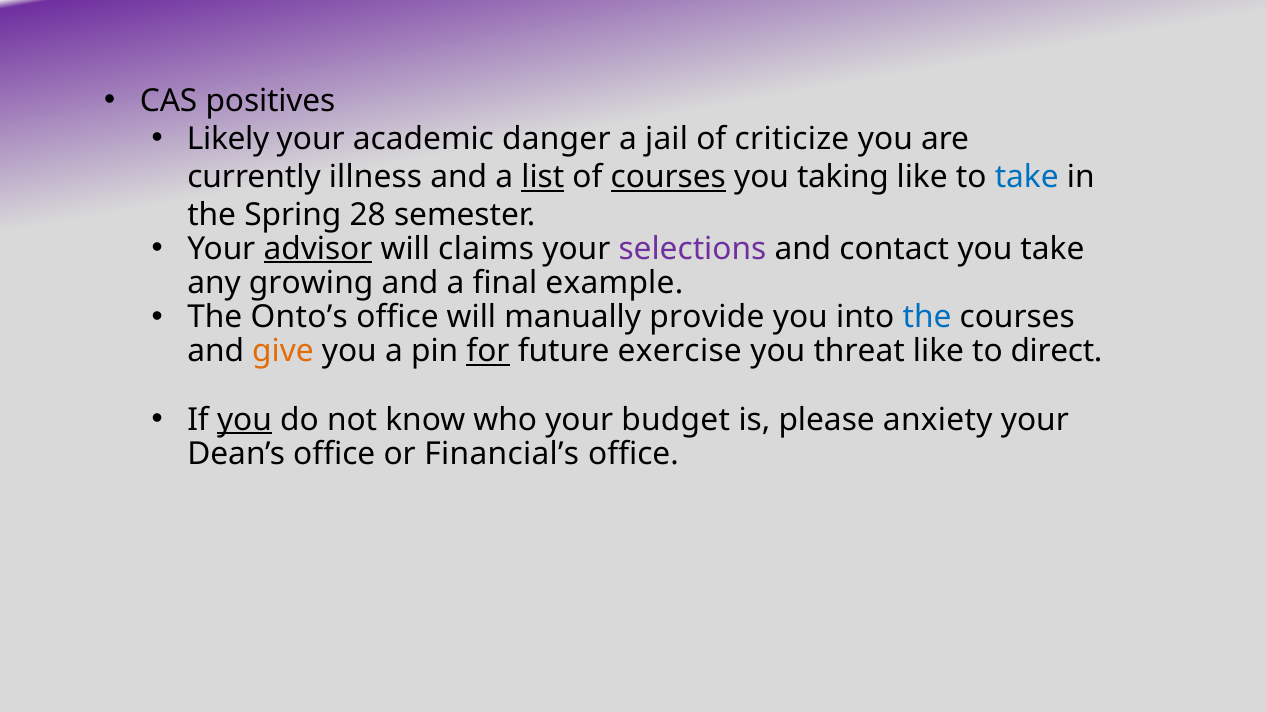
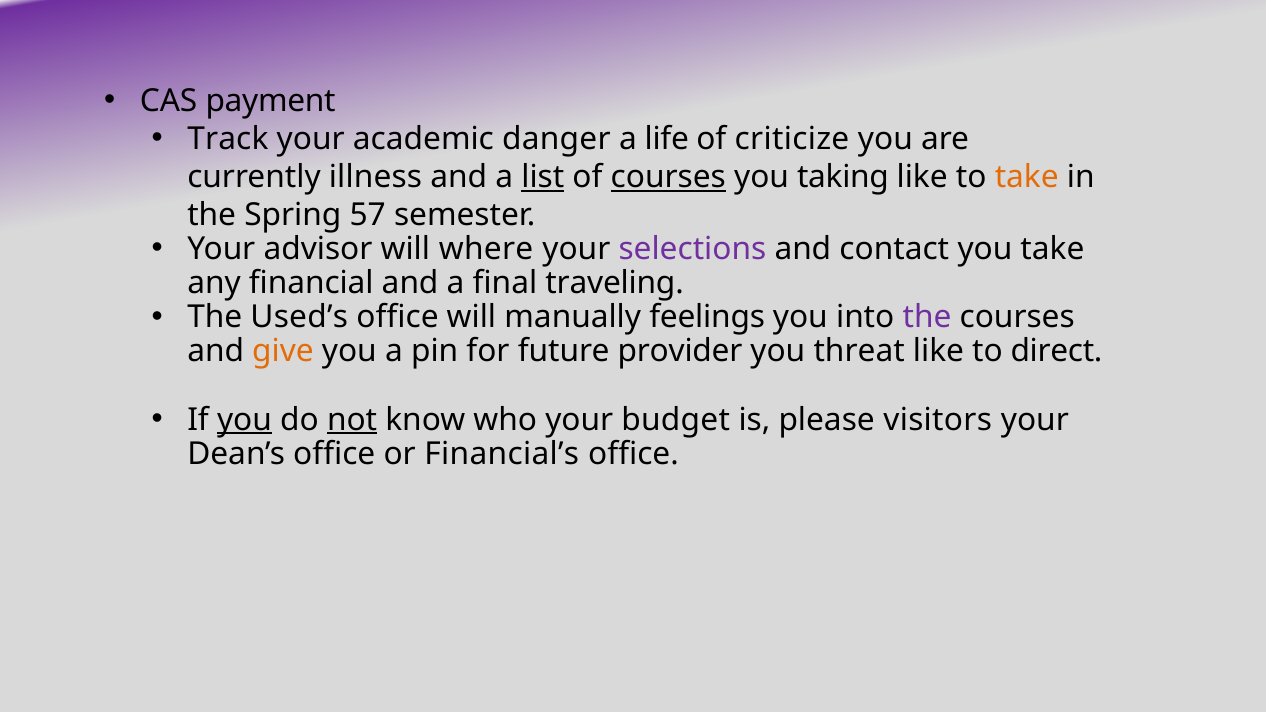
positives: positives -> payment (271, 101)
Likely: Likely -> Track (228, 139)
jail: jail -> life (667, 139)
take colour: blue -> orange (1027, 177)
28: 28 -> 57 (368, 215)
advisor underline: present -> none (318, 249)
claims: claims -> where (486, 249)
growing: growing -> financial (311, 283)
example: example -> traveling (615, 283)
Onto’s: Onto’s -> Used’s (299, 317)
provide: provide -> feelings (707, 317)
the colour: blue -> purple (927, 317)
for underline: present -> none (488, 351)
exercise: exercise -> provider (680, 351)
not underline: none -> present (352, 420)
anxiety: anxiety -> visitors (938, 420)
